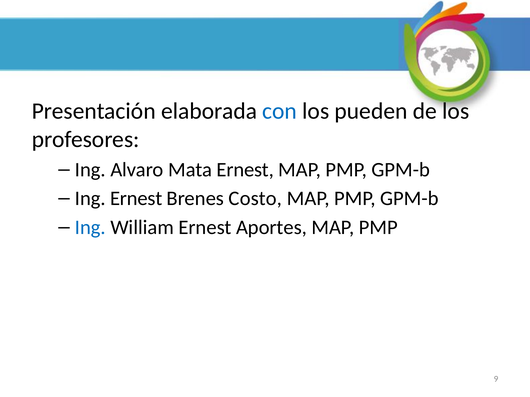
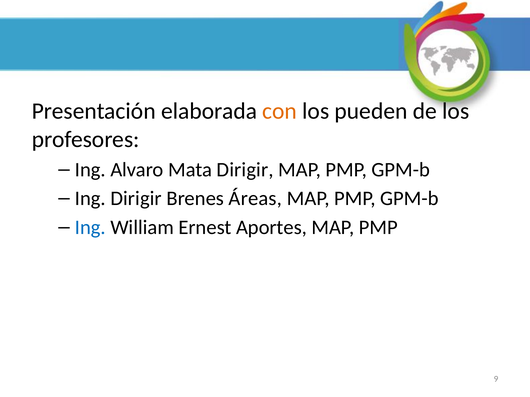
con colour: blue -> orange (280, 111)
Mata Ernest: Ernest -> Dirigir (245, 170)
Ing Ernest: Ernest -> Dirigir (136, 199)
Costo: Costo -> Áreas (255, 199)
